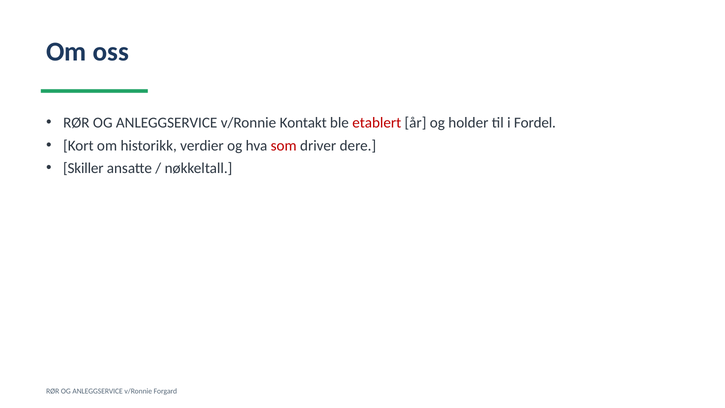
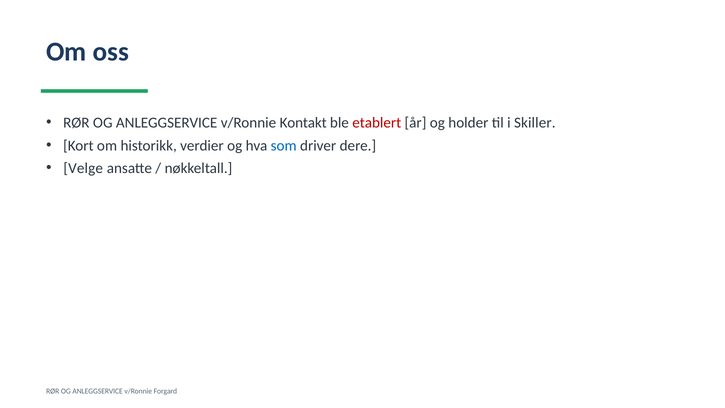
Fordel: Fordel -> Skiller (535, 123)
som colour: red -> blue (284, 145)
Skiller: Skiller -> Velge (83, 168)
